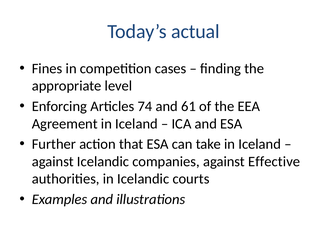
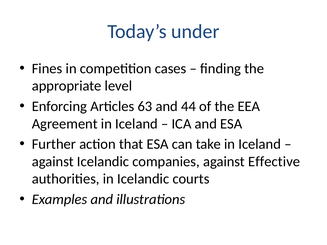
actual: actual -> under (195, 32)
74: 74 -> 63 (145, 106)
61: 61 -> 44 (189, 106)
